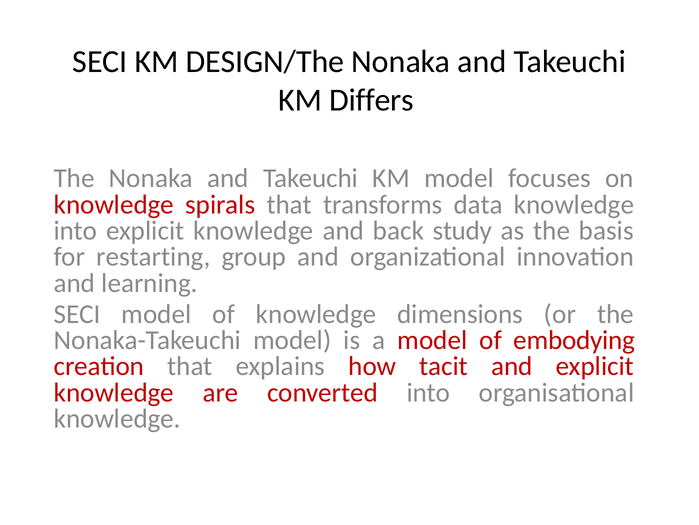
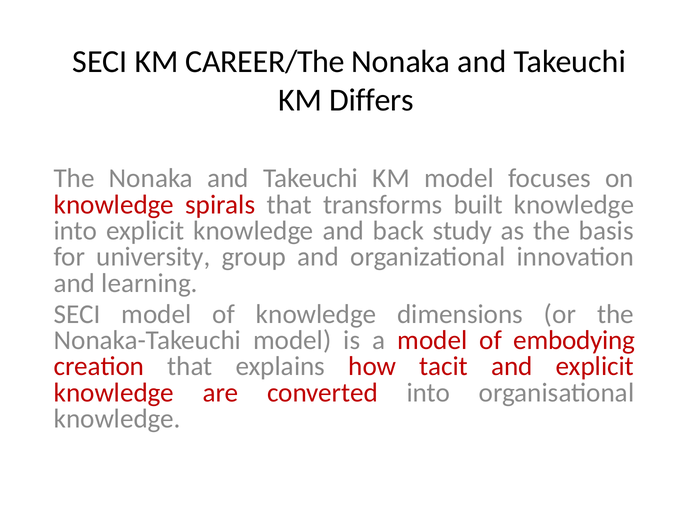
DESIGN/The: DESIGN/The -> CAREER/The (265, 61)
data: data -> built (478, 204)
restarting: restarting -> university (153, 257)
